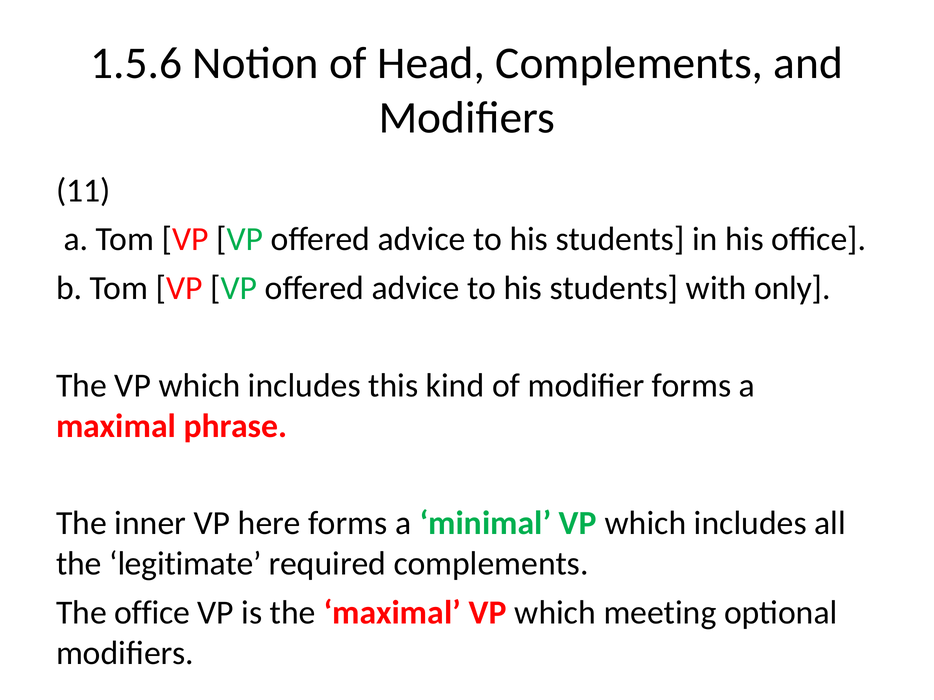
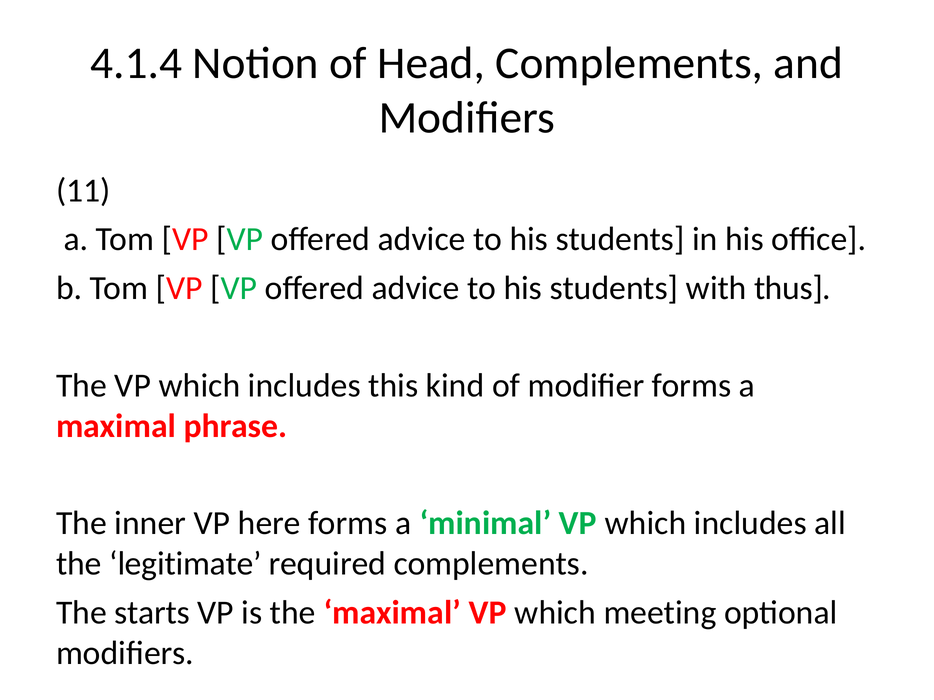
1.5.6: 1.5.6 -> 4.1.4 (136, 63)
only: only -> thus (793, 288)
The office: office -> starts (152, 613)
